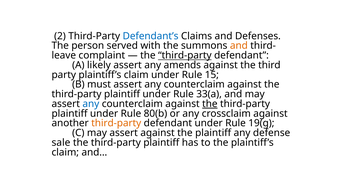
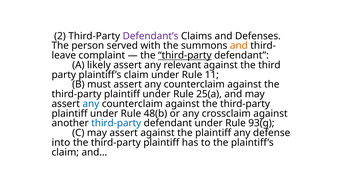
Defendant’s colour: blue -> purple (151, 36)
amends: amends -> relevant (182, 65)
15: 15 -> 11 (212, 75)
33(a: 33(a -> 25(a (209, 94)
the underline: present -> none (210, 104)
80(b: 80(b -> 48(b (155, 113)
third-party colour: orange -> blue (116, 123)
19(g: 19(g -> 93(g (261, 123)
sale: sale -> into (61, 142)
